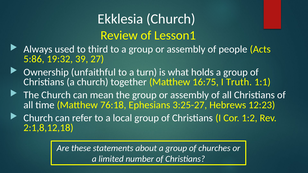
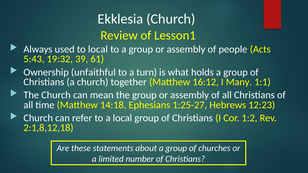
to third: third -> local (98, 49)
5:86: 5:86 -> 5:43 (34, 59)
27: 27 -> 61 (97, 59)
16:75: 16:75 -> 16:12 (206, 82)
Truth: Truth -> Many (239, 82)
76:18: 76:18 -> 14:18 (113, 105)
3:25-27: 3:25-27 -> 1:25-27 (190, 105)
